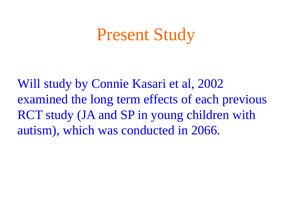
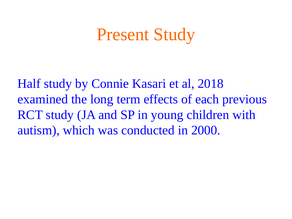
Will: Will -> Half (29, 84)
2002: 2002 -> 2018 (211, 84)
2066: 2066 -> 2000 (206, 130)
